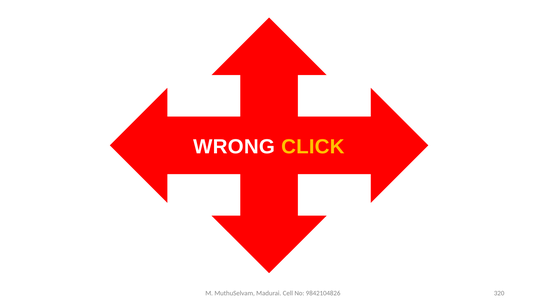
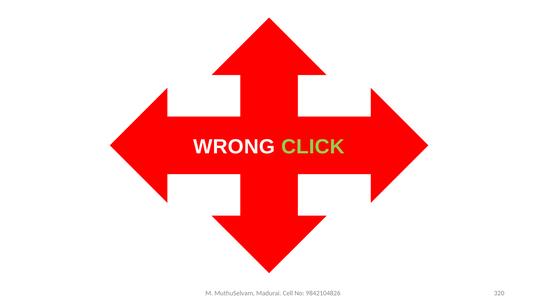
CLICK colour: yellow -> light green (313, 147)
